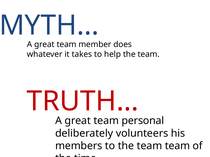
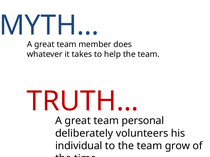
members: members -> individual (79, 146)
team team: team -> grow (177, 146)
